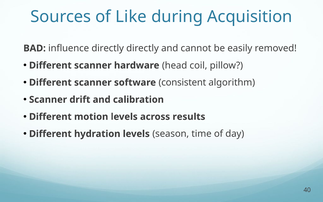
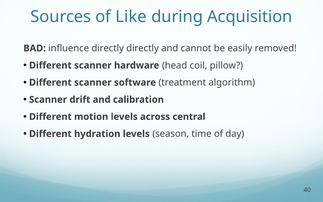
consistent: consistent -> treatment (182, 82)
results: results -> central (189, 117)
